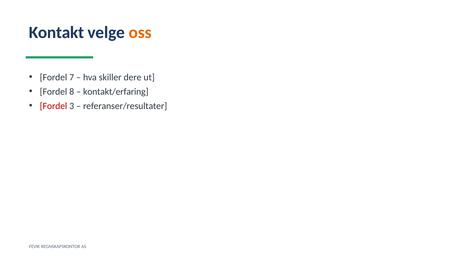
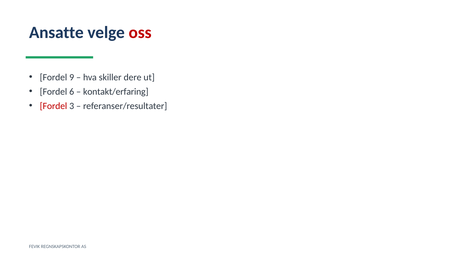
Kontakt: Kontakt -> Ansatte (56, 33)
oss colour: orange -> red (140, 33)
7: 7 -> 9 (72, 77)
8: 8 -> 6 (72, 92)
